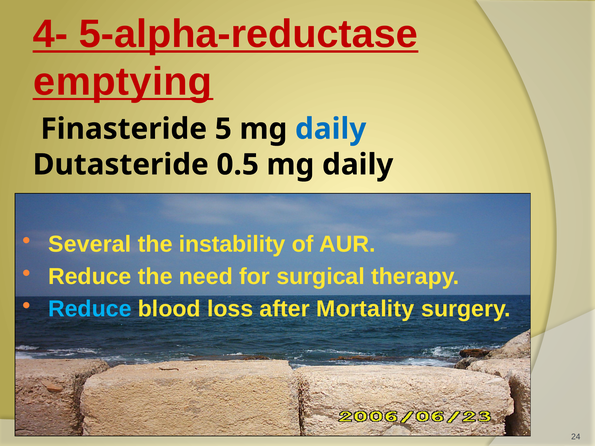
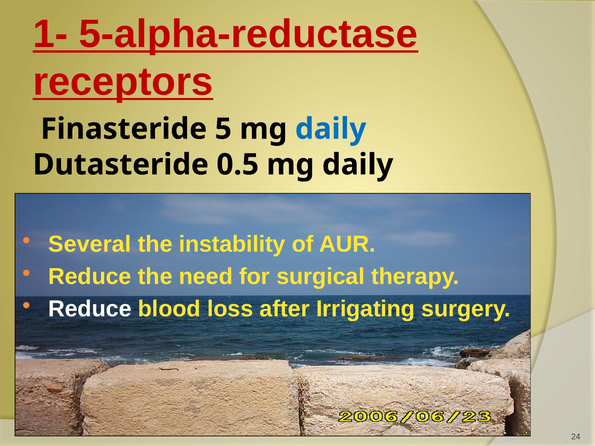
4-: 4- -> 1- (50, 34)
emptying: emptying -> receptors (123, 82)
Reduce colour: light blue -> white (90, 309)
Mortality: Mortality -> Irrigating (366, 309)
